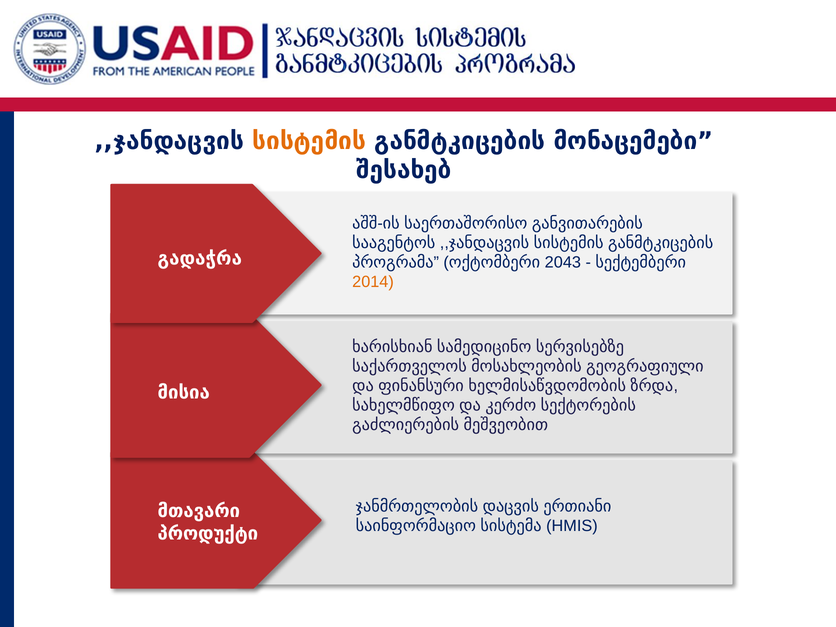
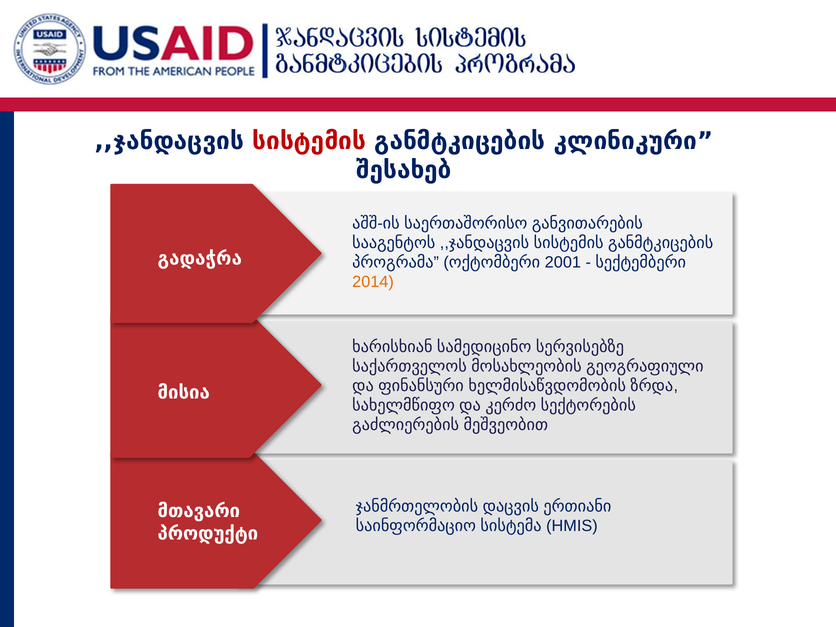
სისტემის colour: orange -> red (309, 141)
მონაცემები: მონაცემები -> კლინიკური (633, 141)
2043: 2043 -> 2001 (563, 262)
